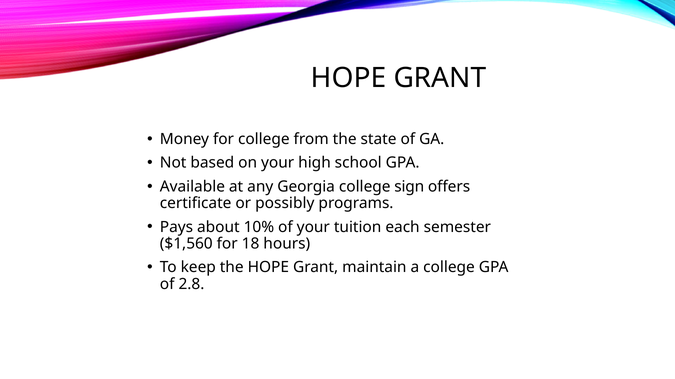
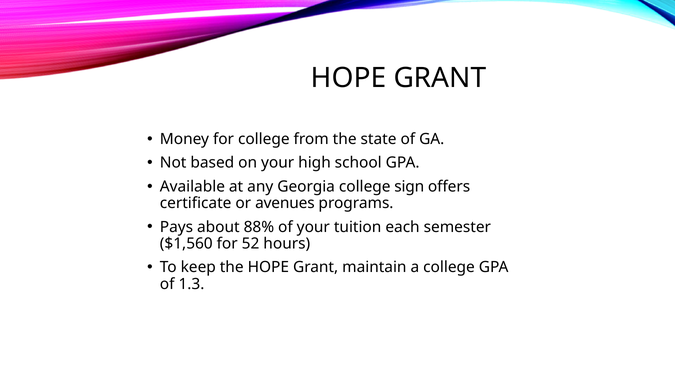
possibly: possibly -> avenues (285, 204)
10%: 10% -> 88% (259, 227)
18: 18 -> 52 (251, 244)
2.8: 2.8 -> 1.3 (191, 284)
